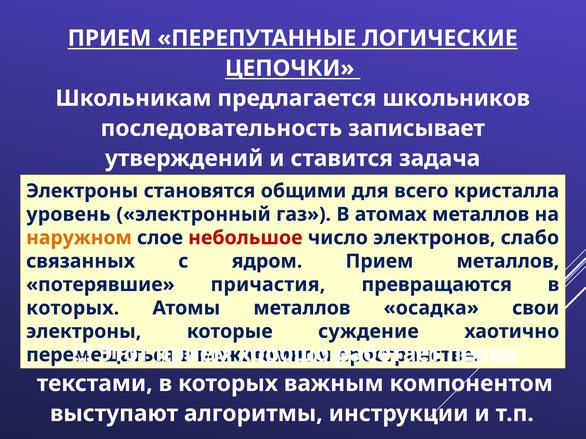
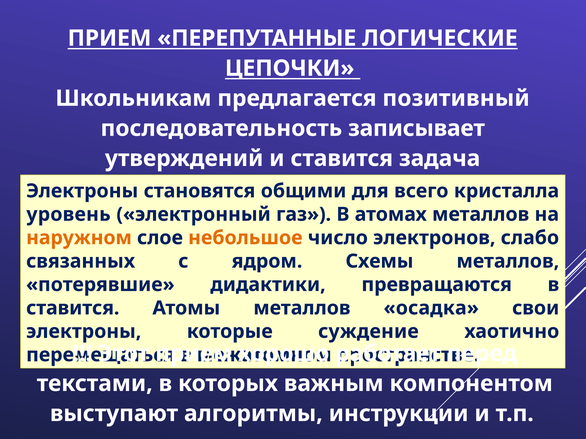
школьников: школьников -> позитивный (456, 98)
небольшое colour: red -> orange (245, 238)
ядром Прием: Прием -> Схемы (379, 261)
причастия: причастия -> дидактики (268, 285)
которых: которых -> ставится (73, 308)
